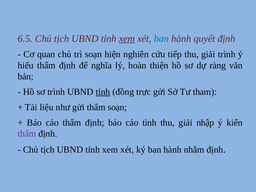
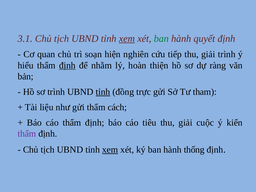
6.5: 6.5 -> 3.1 (25, 39)
ban colour: blue -> green (161, 39)
định underline: none -> present (67, 65)
nghĩa: nghĩa -> nhằm (102, 65)
thẩm soạn: soạn -> cách (117, 107)
tình: tình -> tiêu (149, 123)
nhập: nhập -> cuộc (205, 123)
xem underline: none -> present (110, 150)
nhằm: nhằm -> thống (194, 150)
